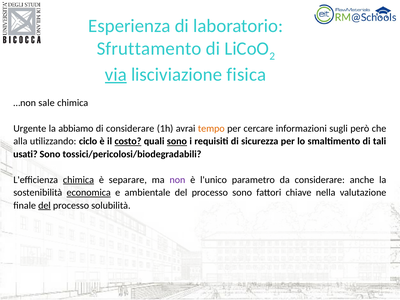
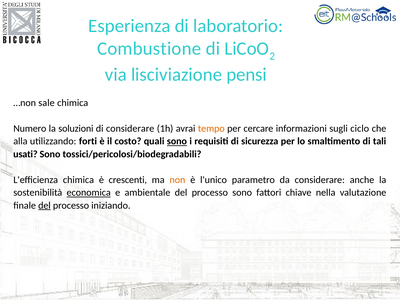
Sfruttamento: Sfruttamento -> Combustione (149, 49)
via underline: present -> none (116, 75)
fisica: fisica -> pensi (247, 75)
Urgente: Urgente -> Numero (30, 128)
abbiamo: abbiamo -> soluzioni (76, 128)
però: però -> ciclo (360, 128)
ciclo: ciclo -> forti (88, 141)
costo underline: present -> none (128, 141)
chimica underline: present -> none (78, 180)
separare: separare -> crescenti (128, 180)
non colour: purple -> orange (177, 180)
solubilità: solubilità -> iniziando (111, 205)
